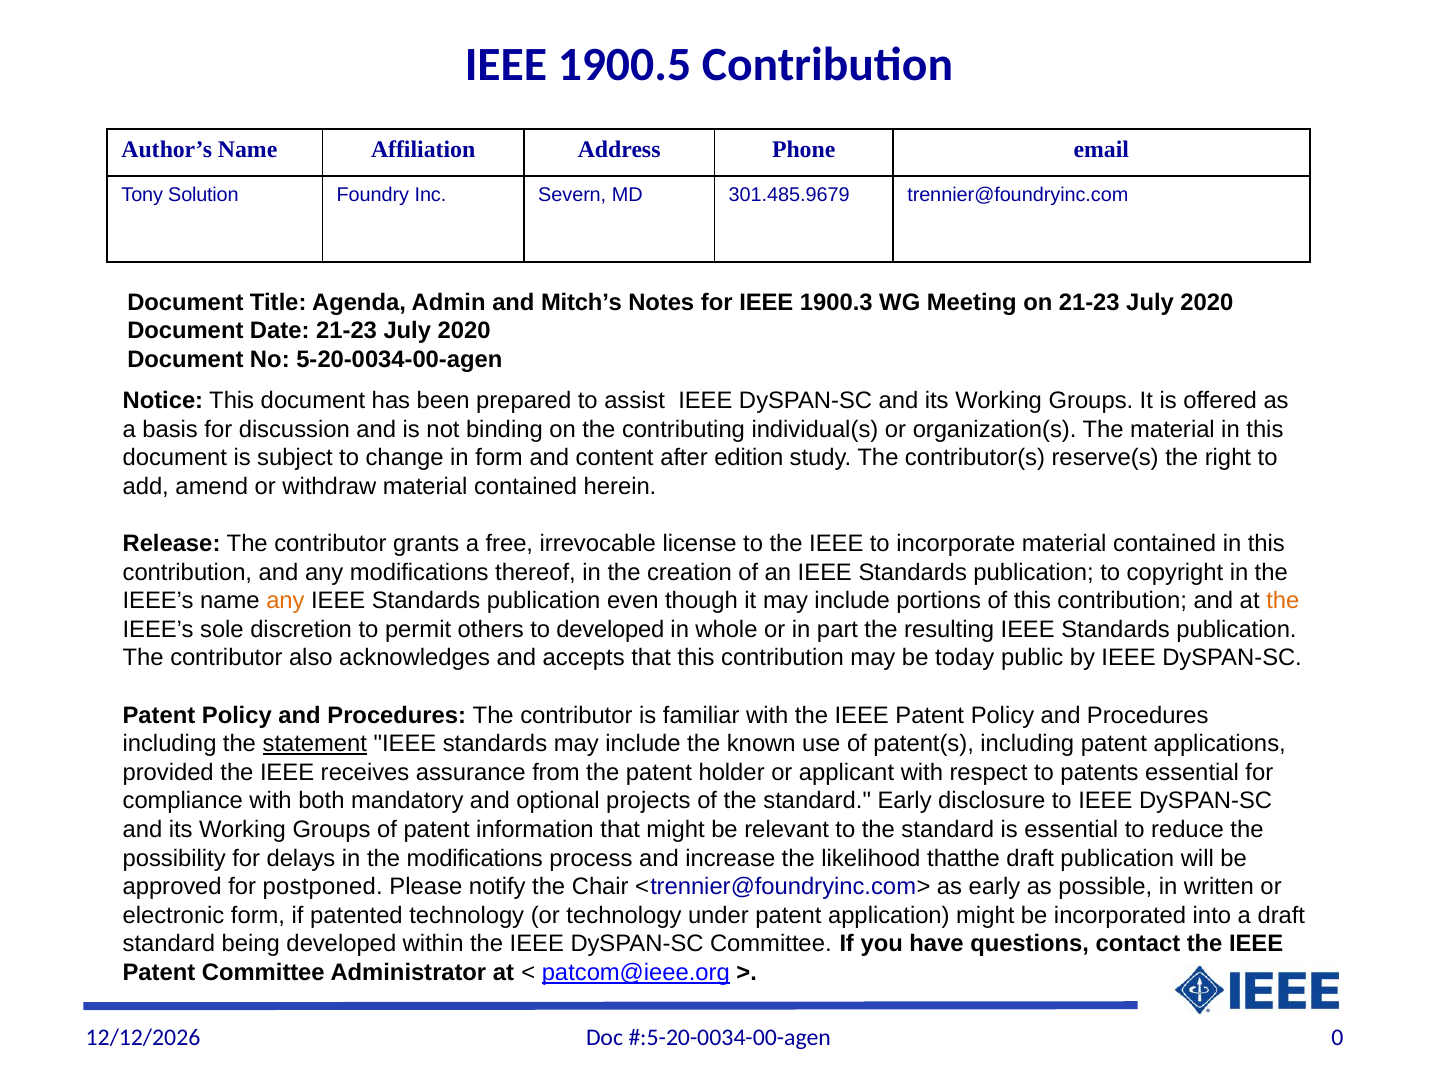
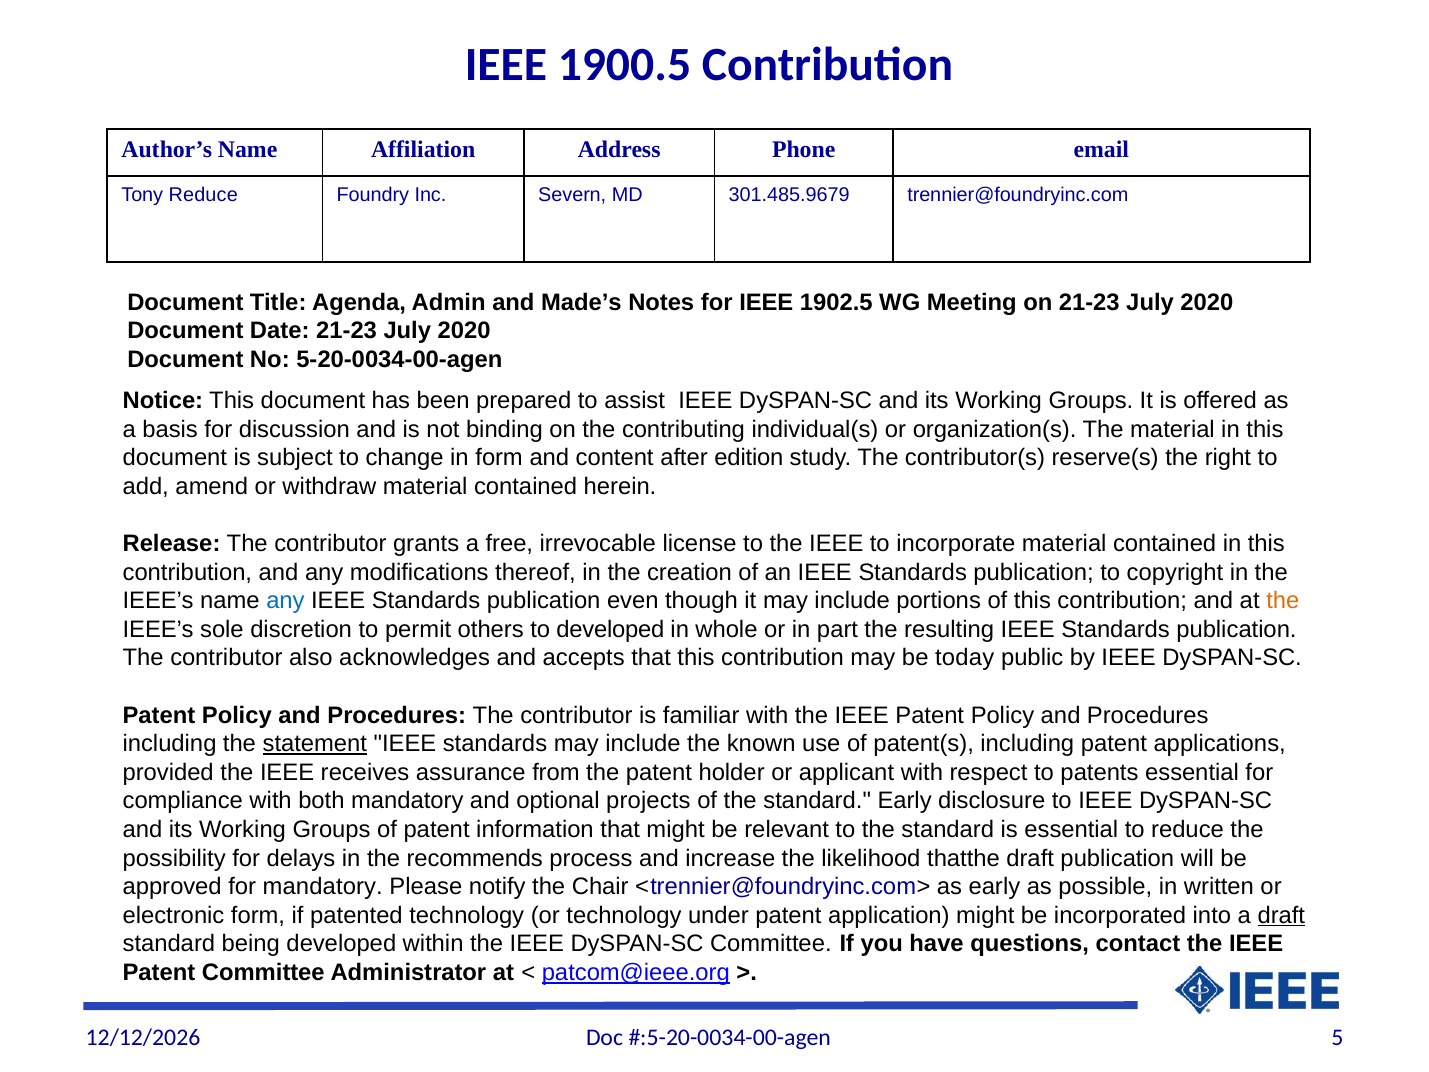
Tony Solution: Solution -> Reduce (203, 195)
Mitch’s: Mitch’s -> Made’s (581, 302)
1900.3: 1900.3 -> 1902.5 (836, 302)
any colour: orange -> blue (285, 601)
the modifications: modifications -> recommends (475, 858)
for postponed: postponed -> mandatory (323, 887)
draft underline: none -> present (1281, 915)
0: 0 -> 5 (1337, 1038)
